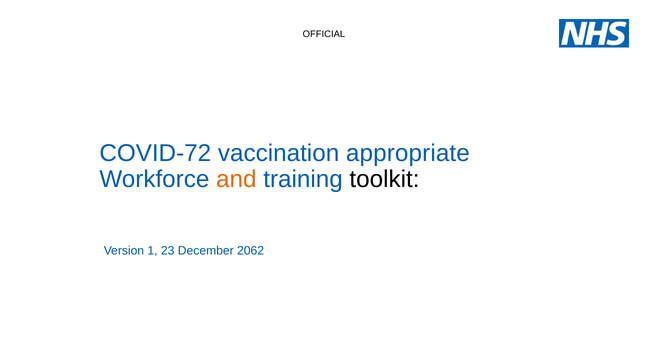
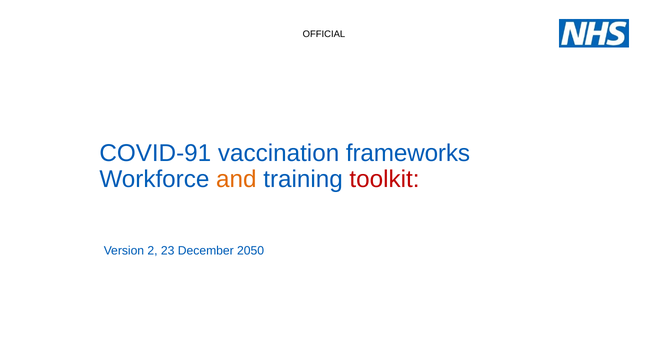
COVID-72: COVID-72 -> COVID-91 (155, 153)
appropriate: appropriate -> frameworks (408, 153)
toolkit colour: black -> red (384, 179)
1: 1 -> 2 (153, 251)
2062: 2062 -> 2050 (251, 251)
